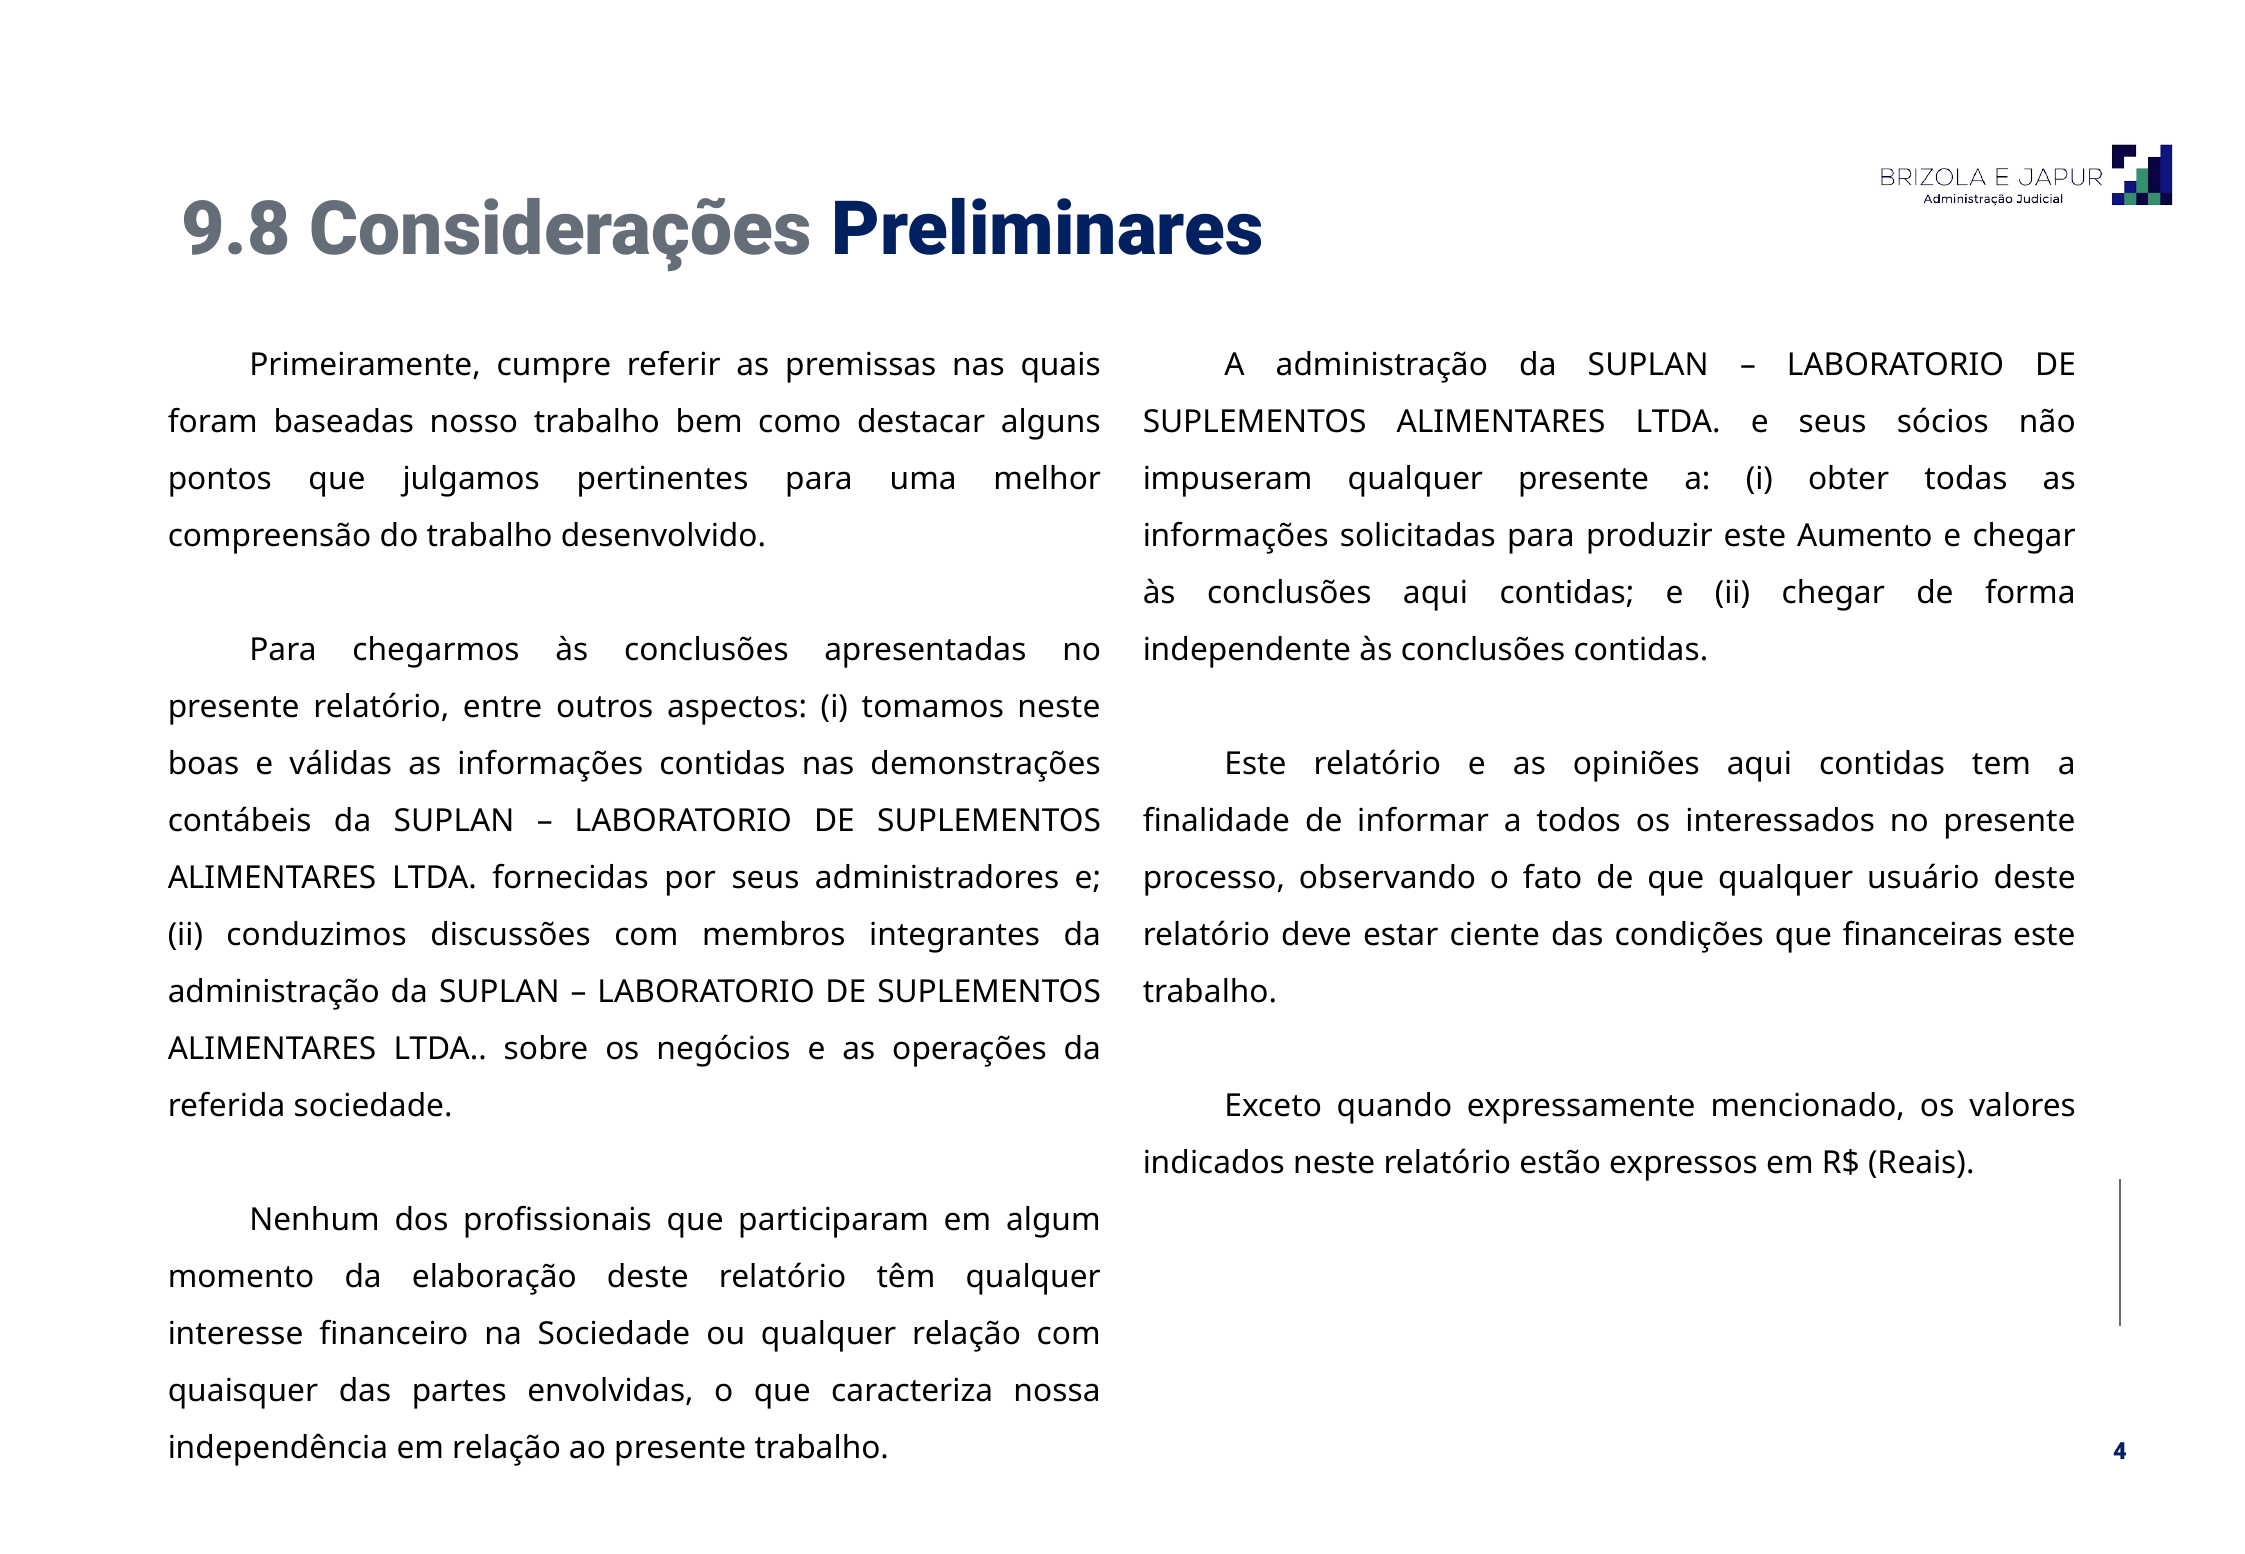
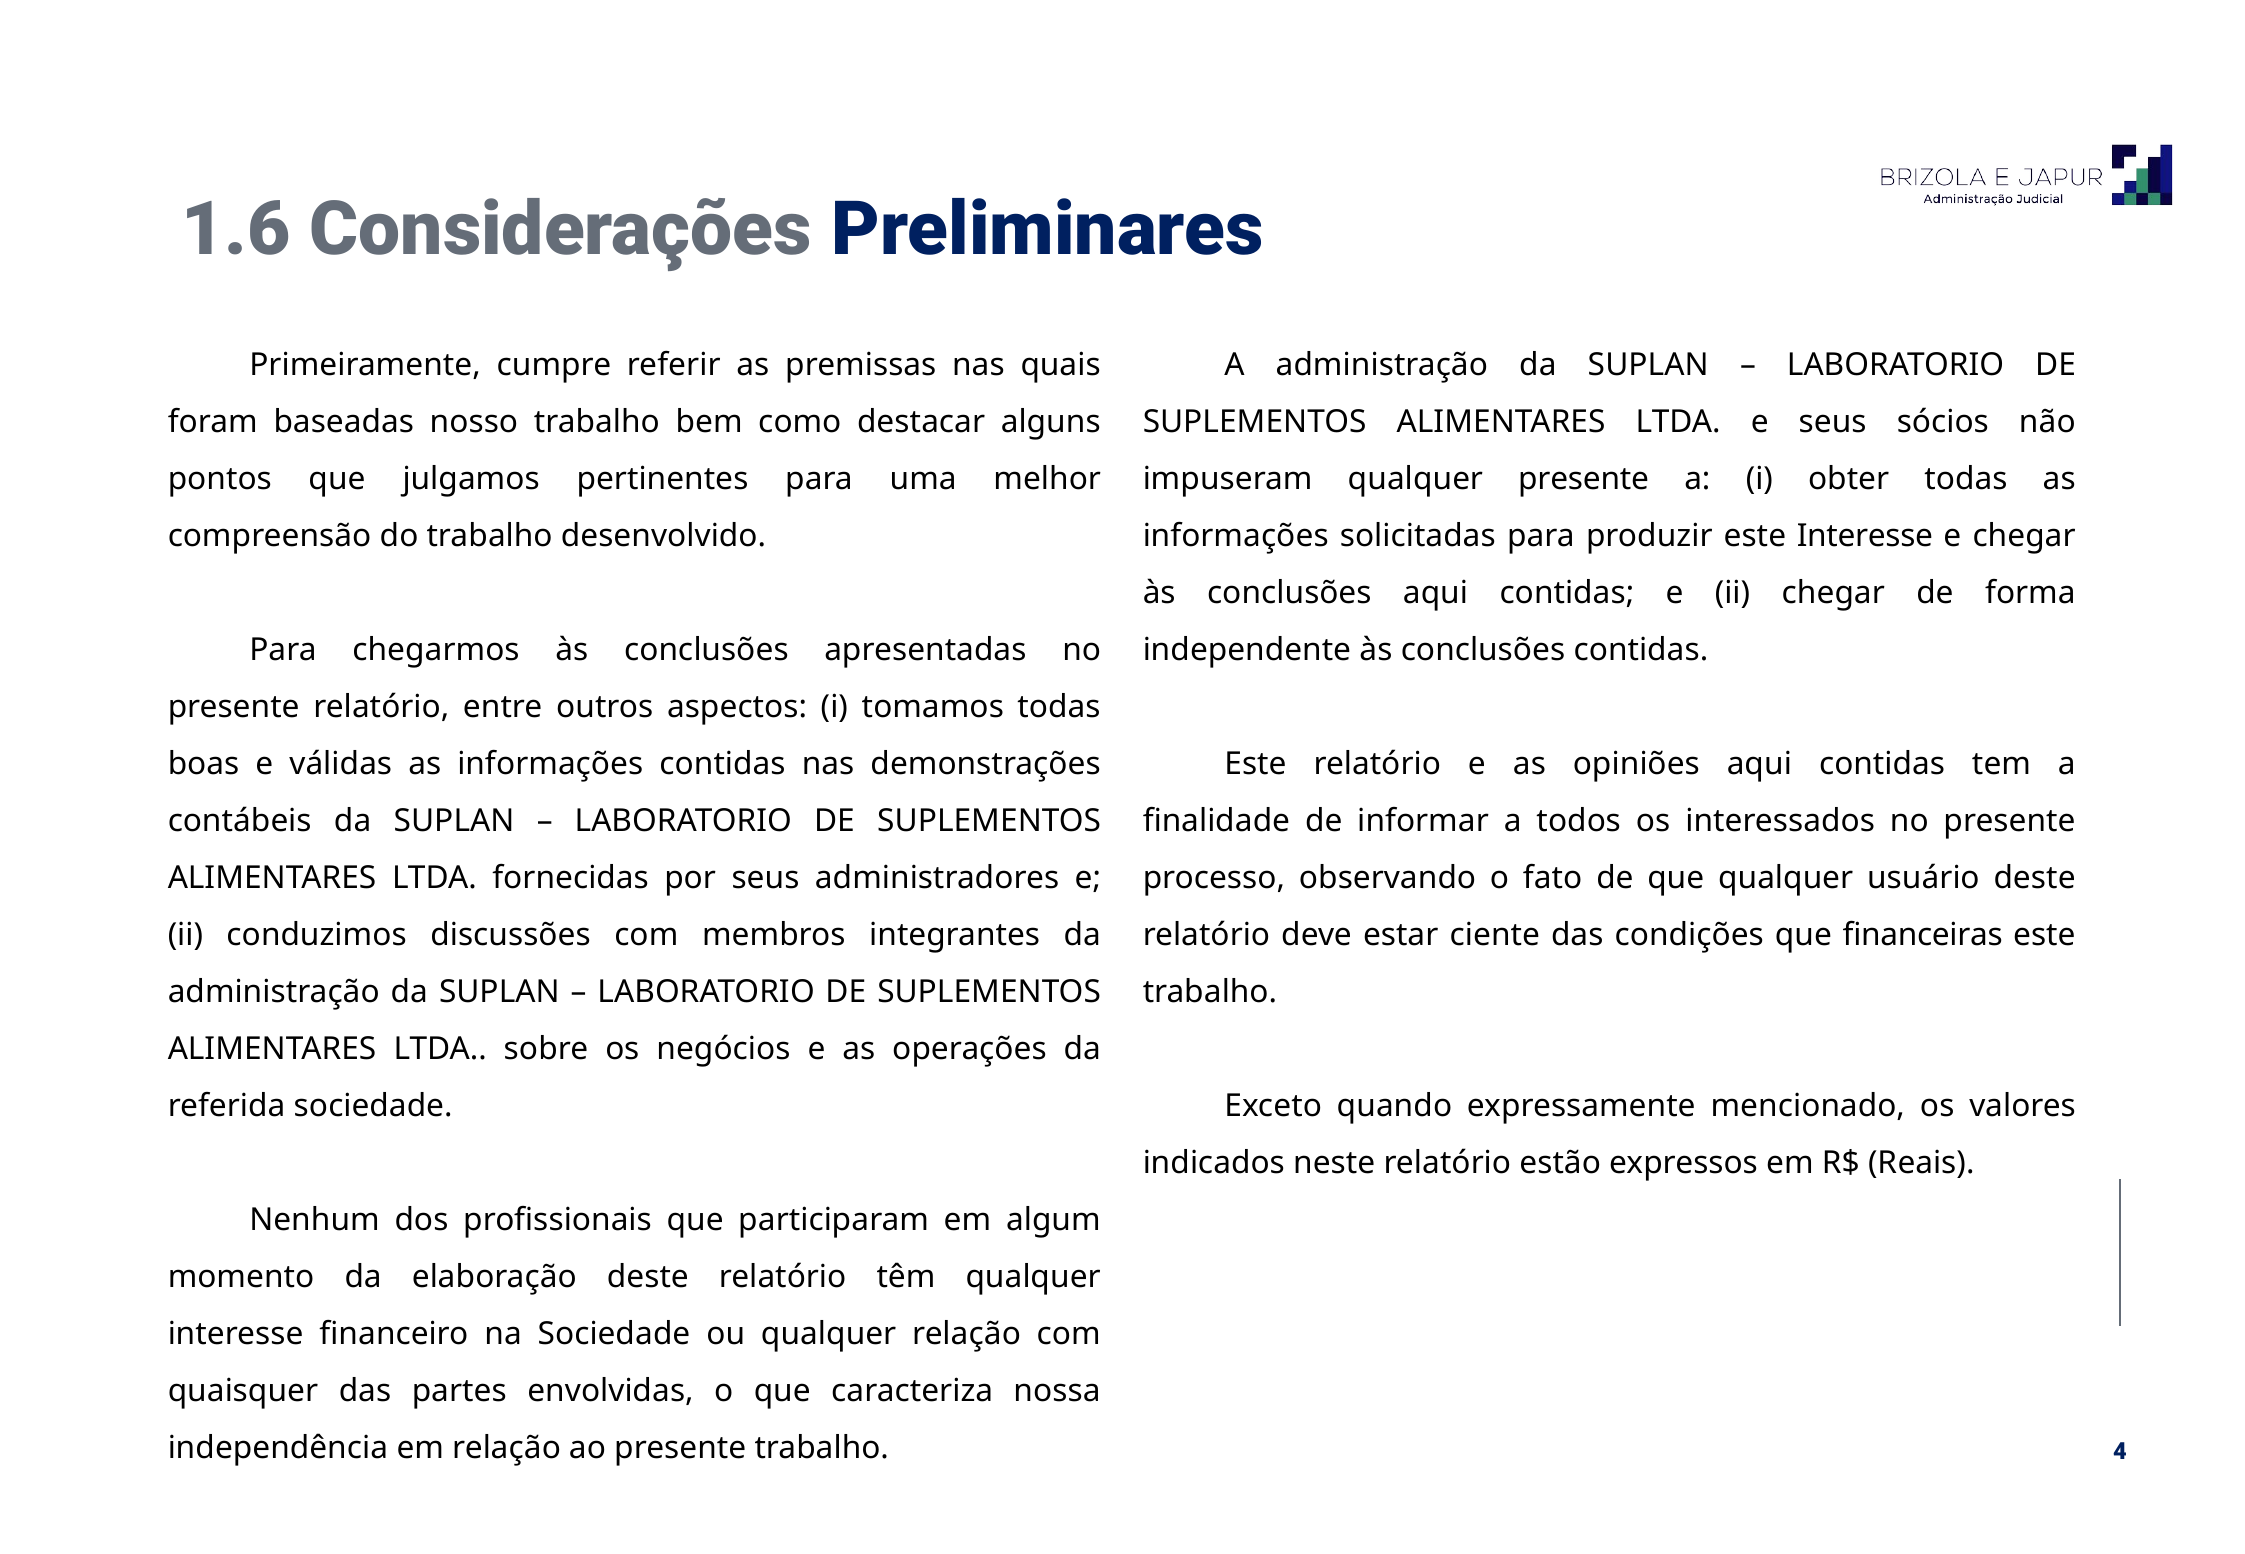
9.8: 9.8 -> 1.6 (236, 230)
este Aumento: Aumento -> Interesse (1865, 536)
tomamos neste: neste -> todas (1059, 707)
